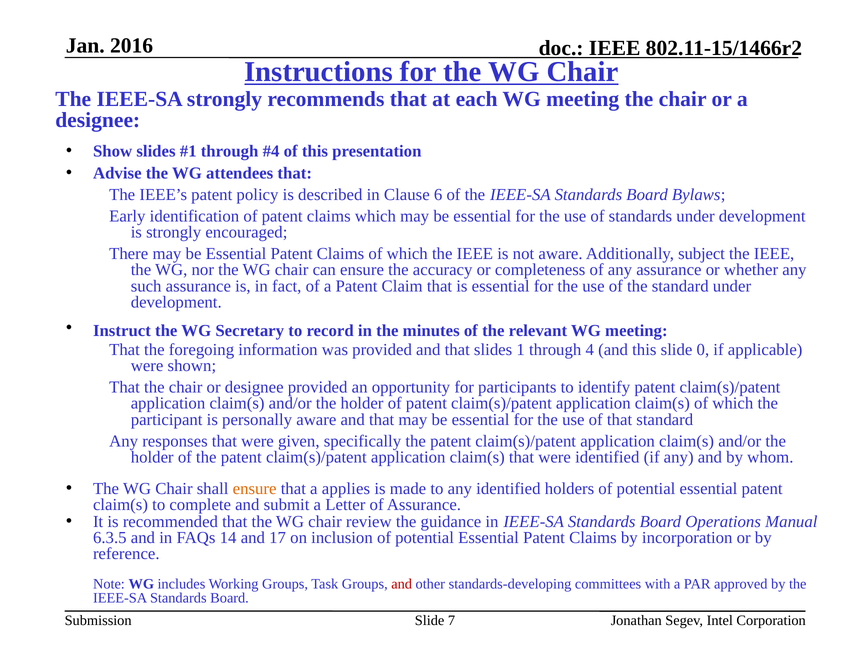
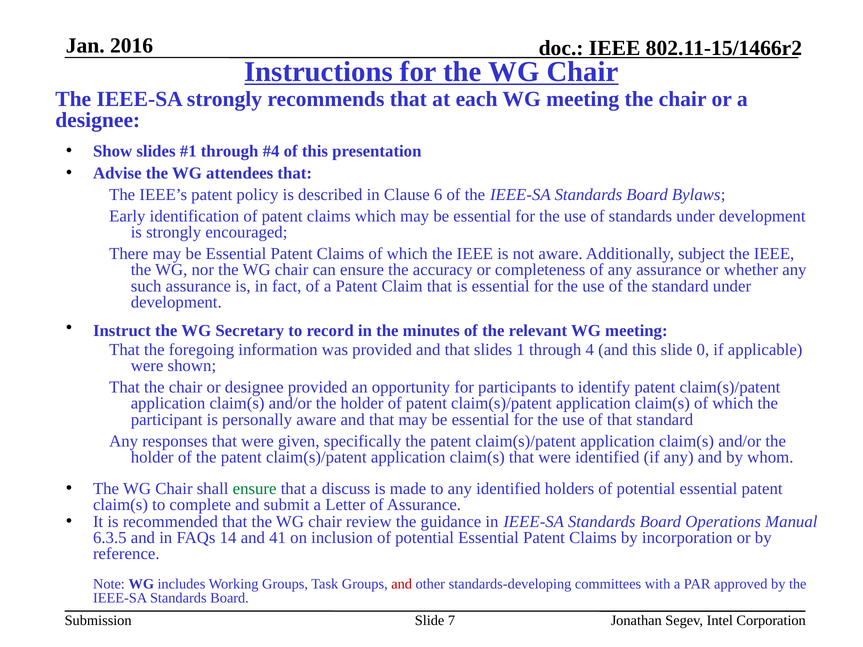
ensure colour: orange -> green (255, 489)
applies: applies -> discuss (346, 489)
17: 17 -> 41 (278, 538)
